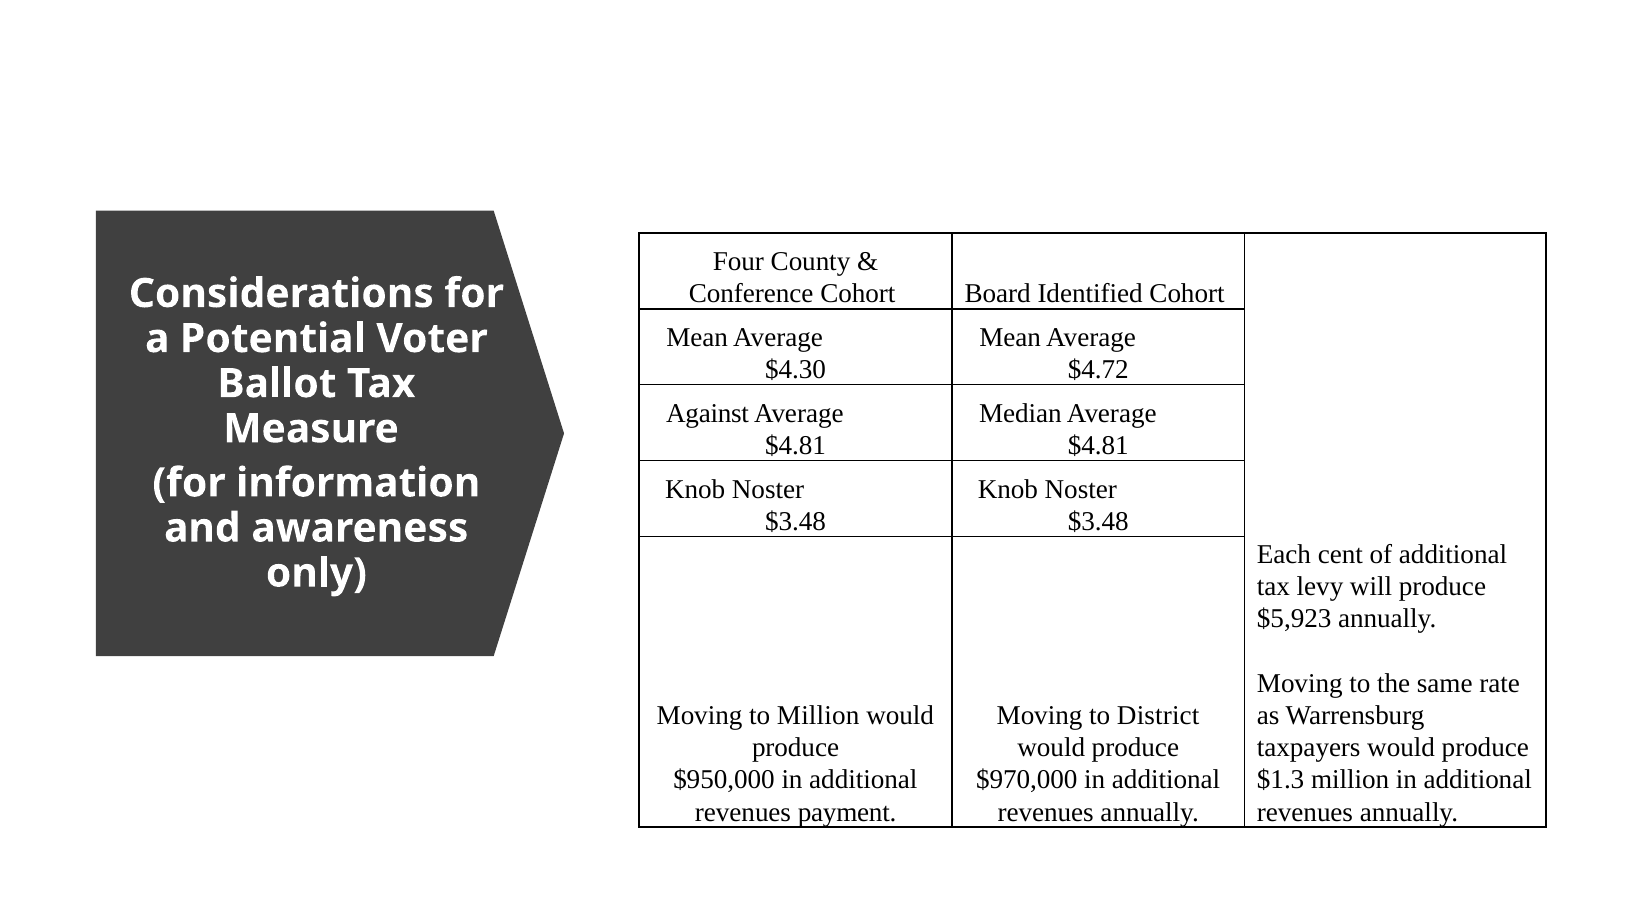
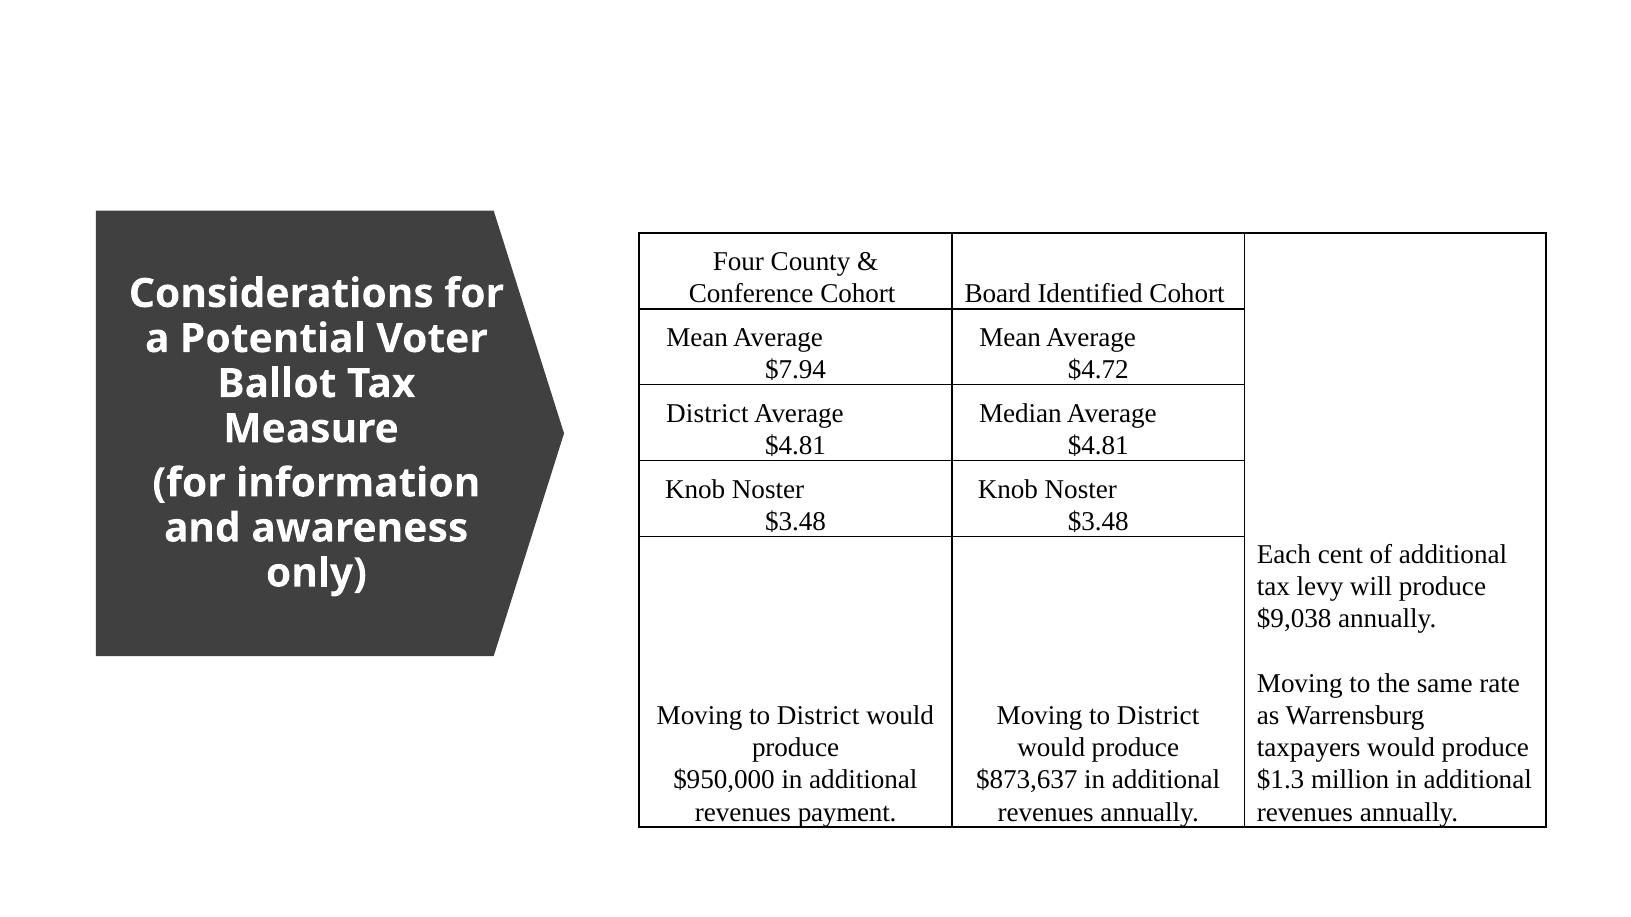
$4.30: $4.30 -> $7.94 (796, 370)
Against: Against -> District (707, 414)
$5,923: $5,923 -> $9,038 (1294, 619)
Million: Million -> District (818, 716)
$970,000: $970,000 -> $873,637 (1027, 780)
